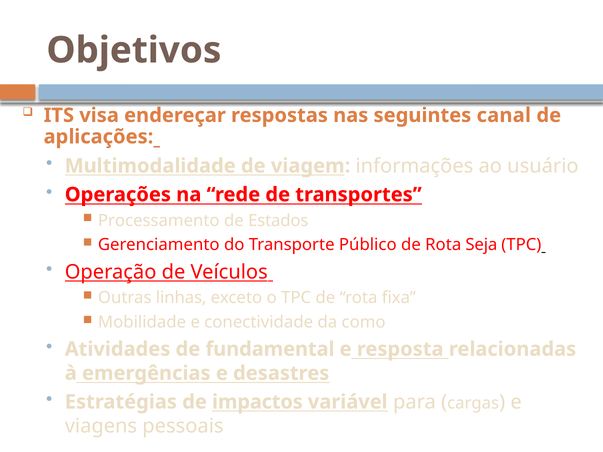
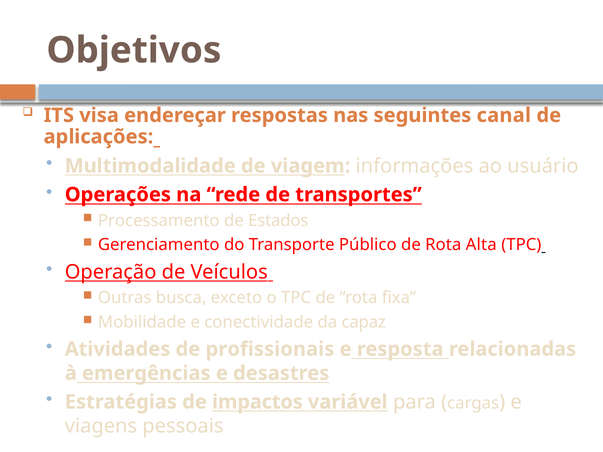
Seja: Seja -> Alta (481, 245)
linhas: linhas -> busca (181, 298)
como: como -> capaz (364, 322)
fundamental: fundamental -> profissionais (270, 349)
